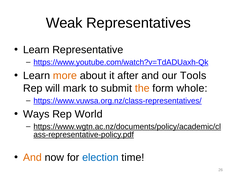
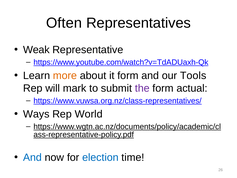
Weak: Weak -> Often (64, 23)
Learn: Learn -> Weak (36, 50)
it after: after -> form (128, 76)
the colour: orange -> purple (142, 88)
whole: whole -> actual (192, 88)
And colour: orange -> blue (32, 157)
